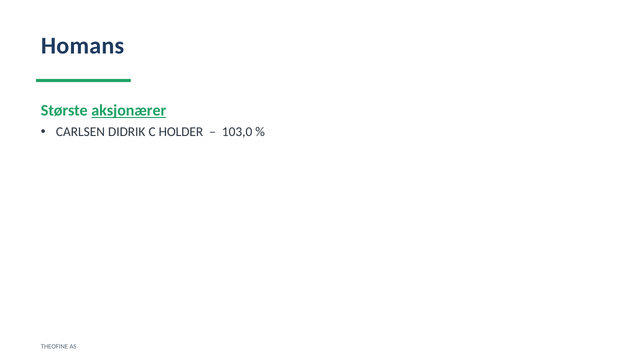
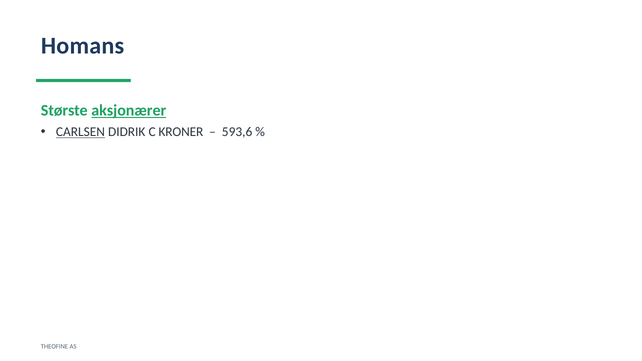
CARLSEN underline: none -> present (80, 132)
HOLDER: HOLDER -> KRONER (181, 132)
103,0: 103,0 -> 593,6 (237, 132)
